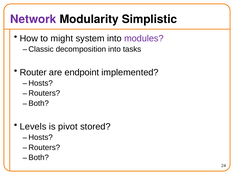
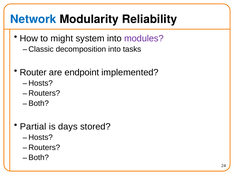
Network colour: purple -> blue (33, 19)
Simplistic: Simplistic -> Reliability (150, 19)
Levels: Levels -> Partial (33, 127)
pivot: pivot -> days (68, 127)
